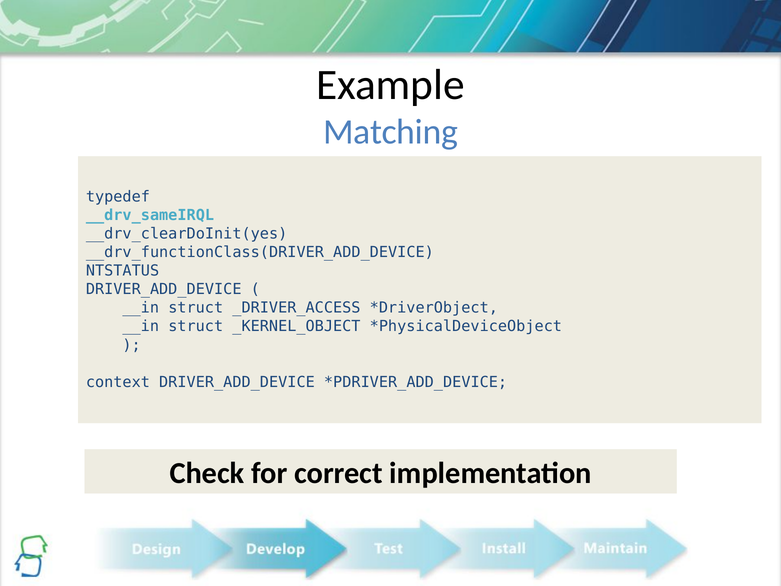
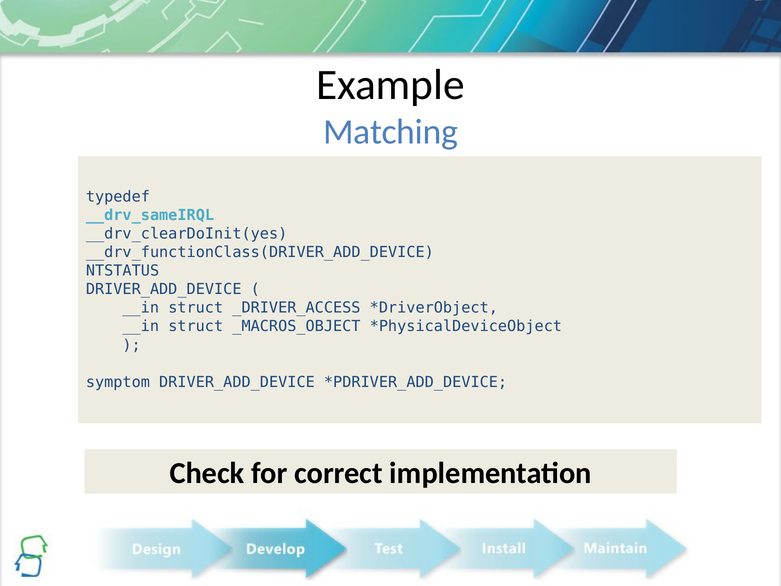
_KERNEL_OBJECT: _KERNEL_OBJECT -> _MACROS_OBJECT (296, 326)
context: context -> symptom (118, 382)
